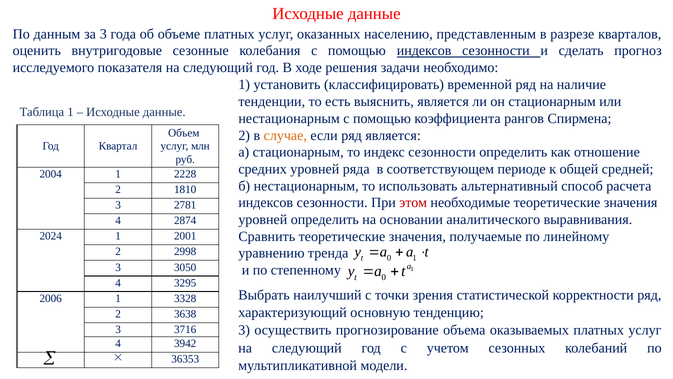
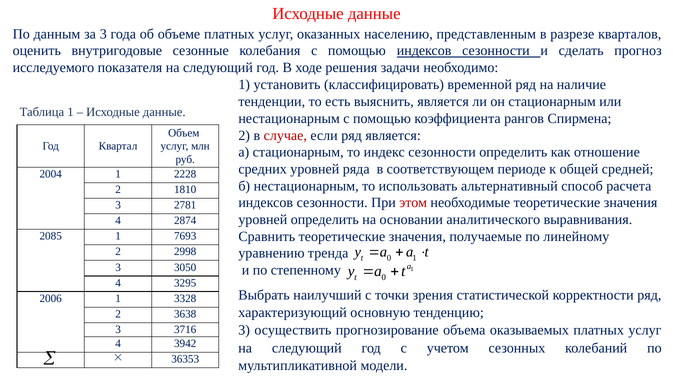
случае colour: orange -> red (285, 135)
2024: 2024 -> 2085 (51, 236)
2001: 2001 -> 7693 (185, 236)
